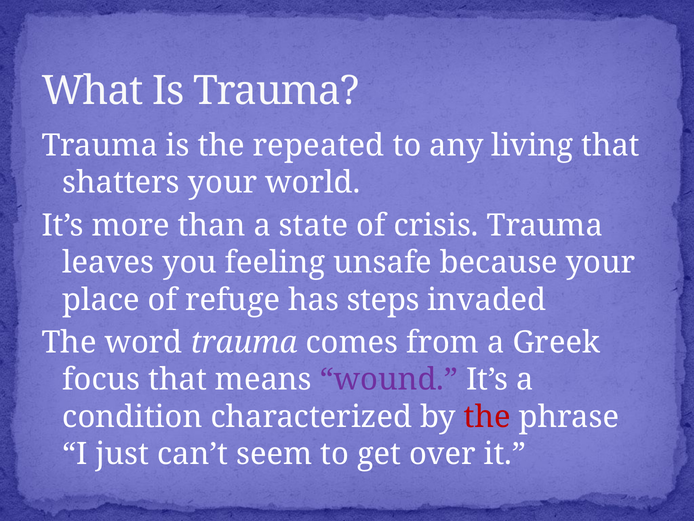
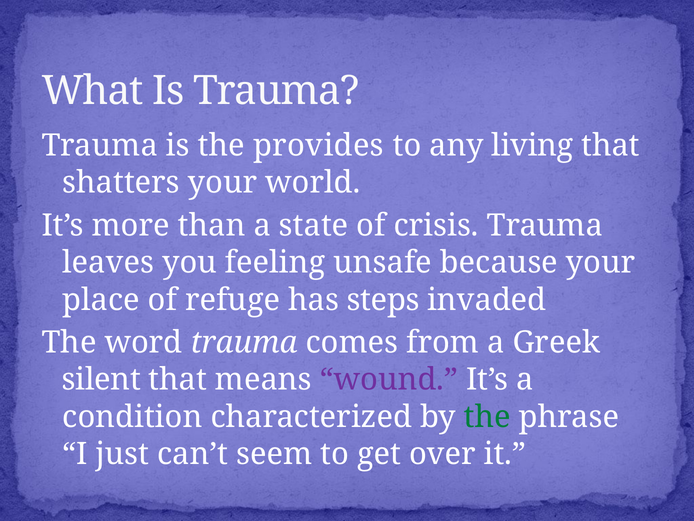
repeated: repeated -> provides (318, 146)
focus: focus -> silent (101, 379)
the colour: red -> green (487, 416)
